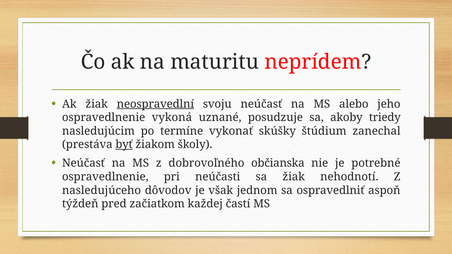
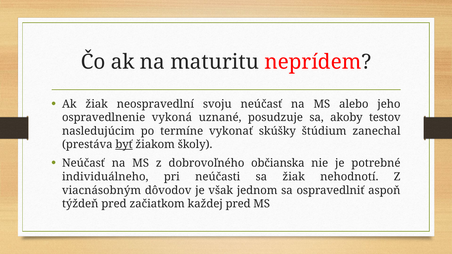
neospravedlní underline: present -> none (155, 104)
triedy: triedy -> testov (385, 118)
ospravedlnenie: ospravedlnenie -> individuálneho (105, 177)
nasledujúceho: nasledujúceho -> viacnásobným (102, 191)
každej častí: častí -> pred (238, 204)
